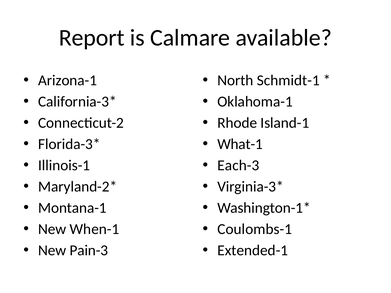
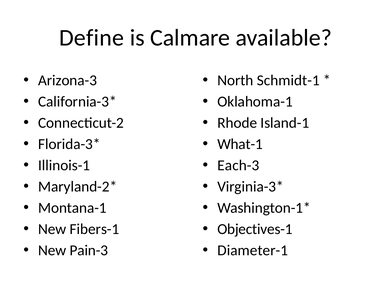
Report: Report -> Define (92, 38)
Arizona-1: Arizona-1 -> Arizona-3 (68, 81)
When-1: When-1 -> Fibers-1 (95, 229)
Coulombs-1: Coulombs-1 -> Objectives-1 (255, 229)
Extended-1: Extended-1 -> Diameter-1 (253, 251)
